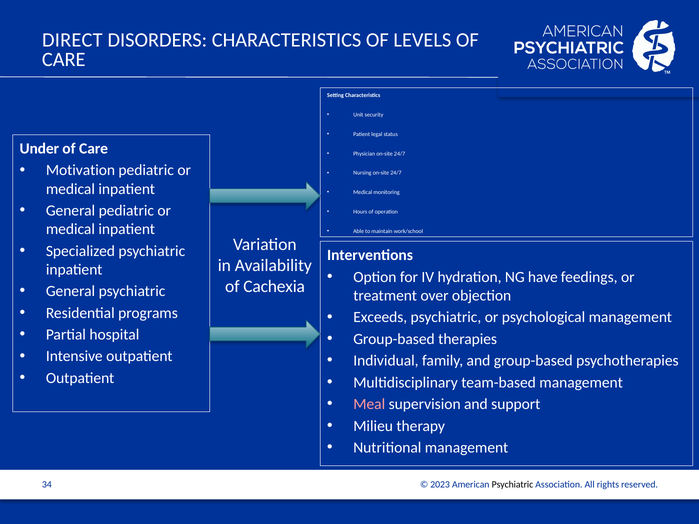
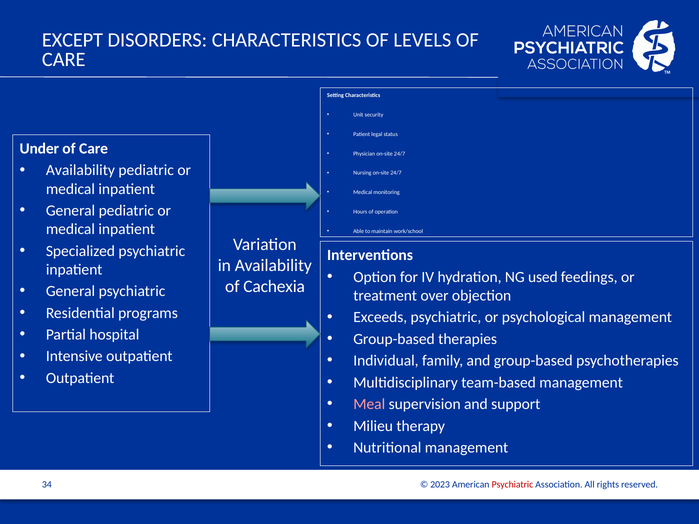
DIRECT: DIRECT -> EXCEPT (72, 40)
Motivation: Motivation -> Availability (80, 170)
have: have -> used (543, 277)
Psychiatric colour: black -> red (512, 485)
